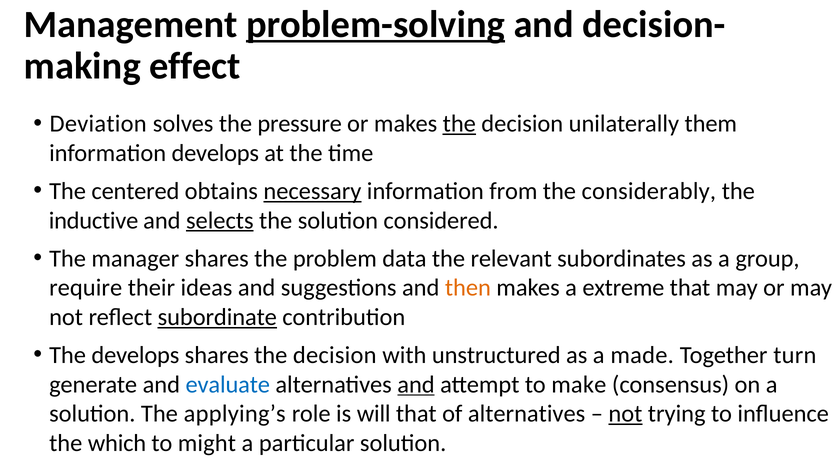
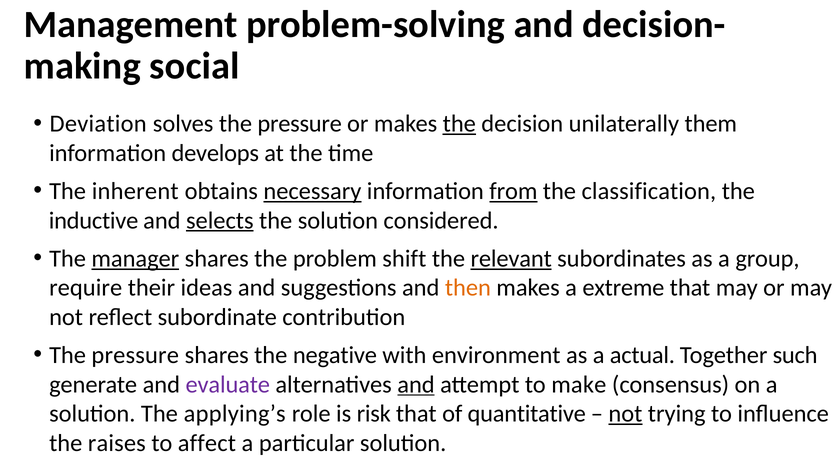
problem-solving underline: present -> none (375, 25)
effect: effect -> social (195, 66)
centered: centered -> inherent (135, 191)
from underline: none -> present (513, 191)
considerably: considerably -> classification (649, 191)
manager underline: none -> present (135, 258)
data: data -> shift (404, 258)
relevant underline: none -> present (511, 258)
subordinate underline: present -> none (217, 317)
develops: develops -> pressure (135, 355)
shares the decision: decision -> negative (335, 355)
unstructured: unstructured -> environment (496, 355)
made: made -> actual (642, 355)
turn: turn -> such (795, 355)
evaluate colour: blue -> purple (228, 384)
will: will -> risk (374, 414)
of alternatives: alternatives -> quantitative (527, 414)
which: which -> raises (117, 443)
might: might -> affect (207, 443)
